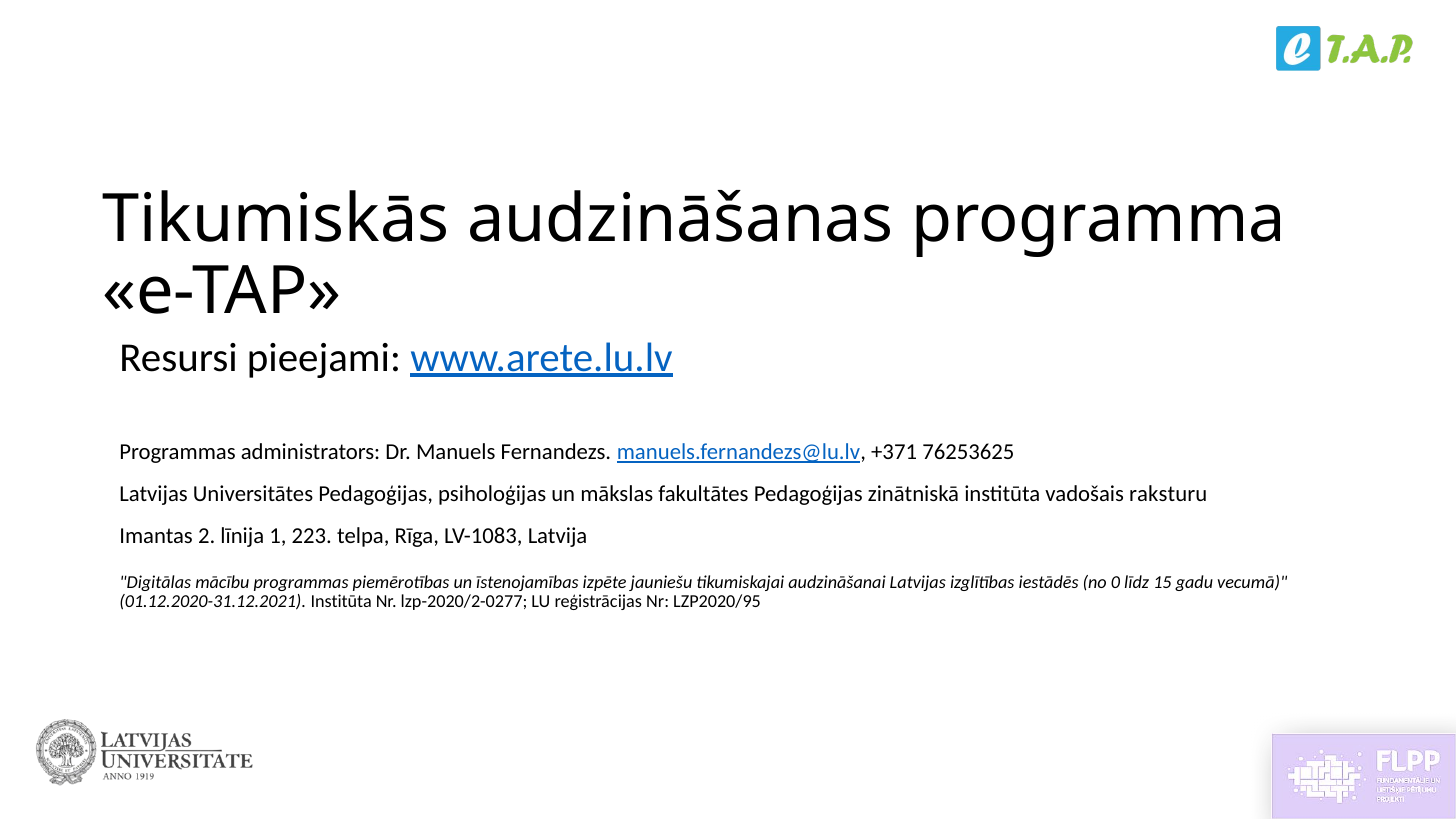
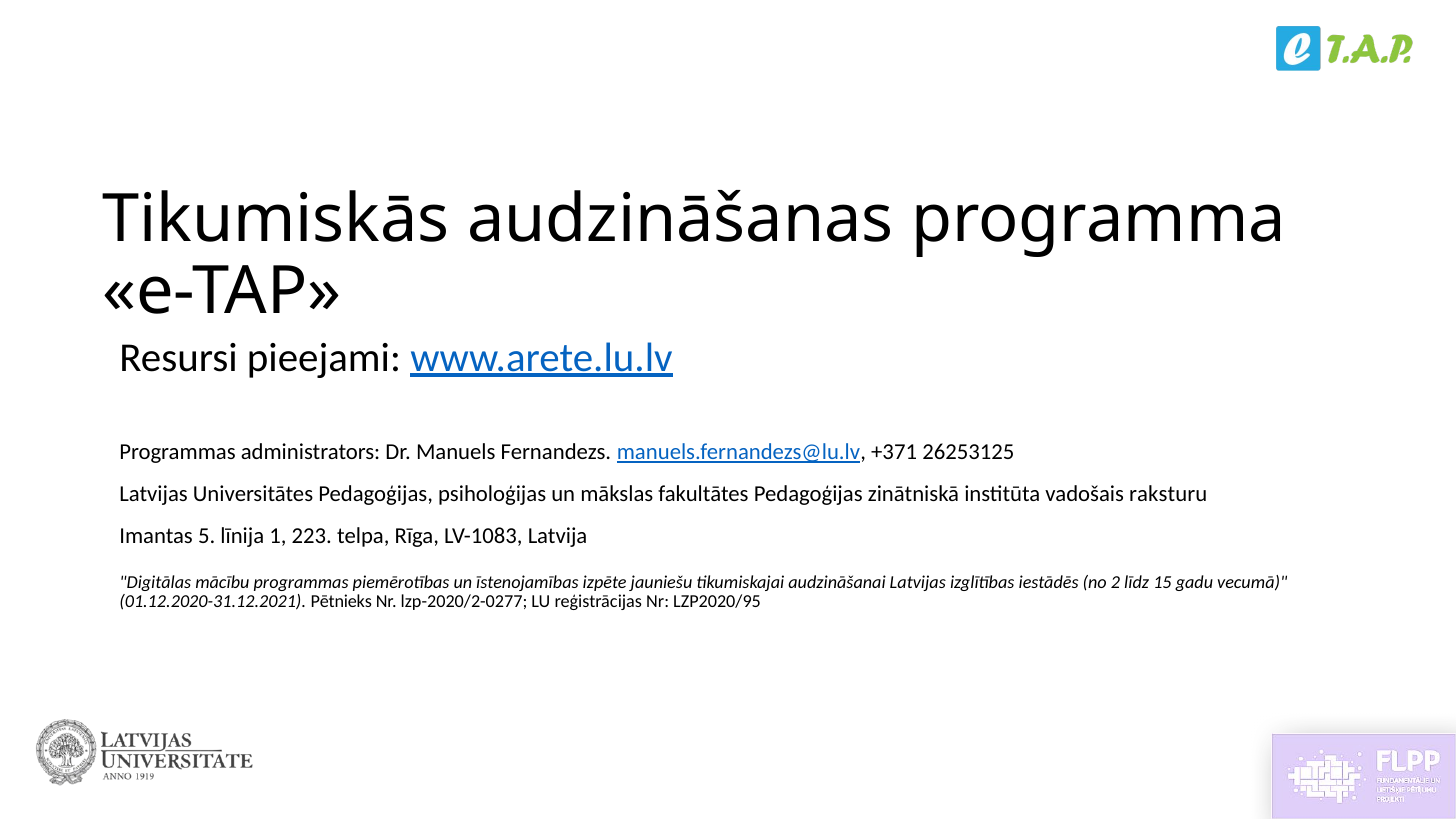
76253625: 76253625 -> 26253125 (968, 452)
2: 2 -> 5 (207, 536)
0: 0 -> 2 (1116, 582)
01.12.2020-31.12.2021 Institūta: Institūta -> Pētnieks (341, 602)
